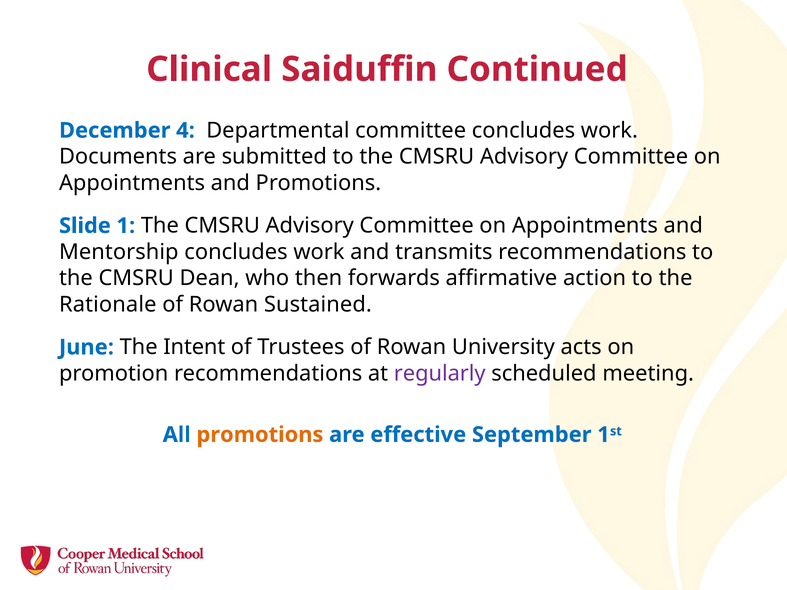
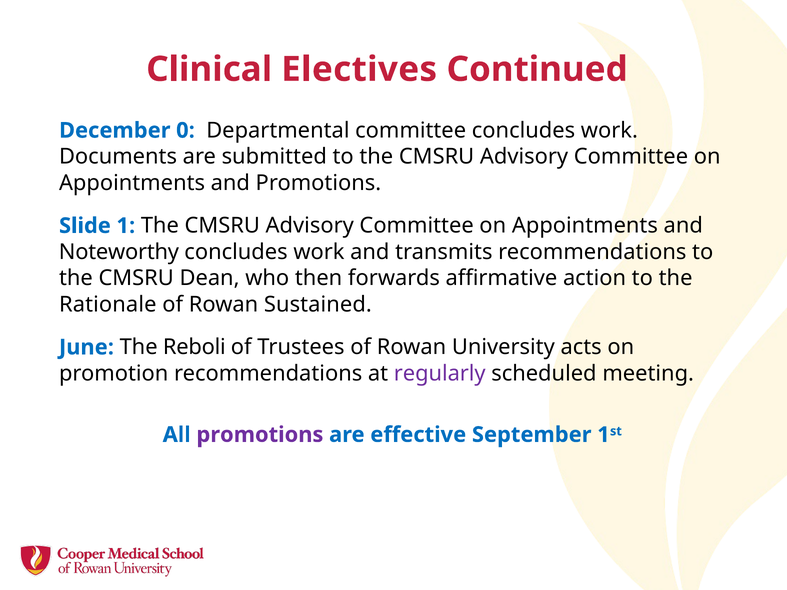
Saiduffin: Saiduffin -> Electives (359, 69)
4: 4 -> 0 (185, 131)
Mentorship: Mentorship -> Noteworthy (119, 252)
Intent: Intent -> Reboli (194, 347)
promotions colour: orange -> purple (260, 435)
